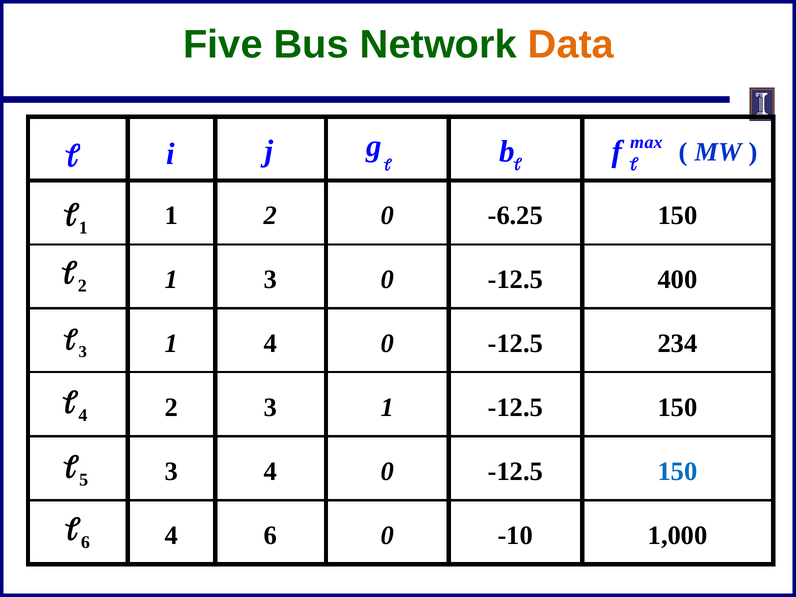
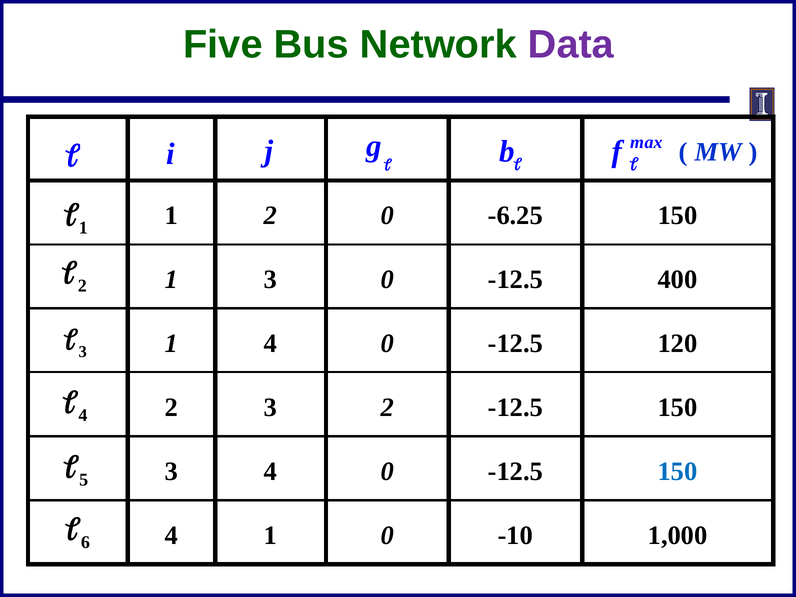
Data colour: orange -> purple (571, 44)
234: 234 -> 120 (678, 343)
3 1: 1 -> 2 (387, 407)
4 6: 6 -> 1 (271, 535)
